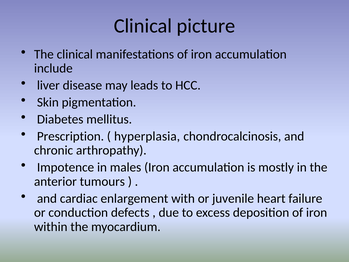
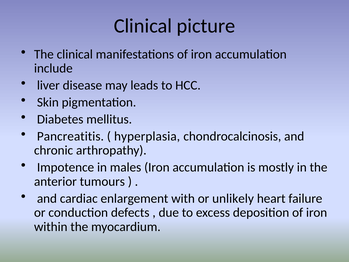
Prescription: Prescription -> Pancreatitis (70, 136)
juvenile: juvenile -> unlikely (233, 198)
